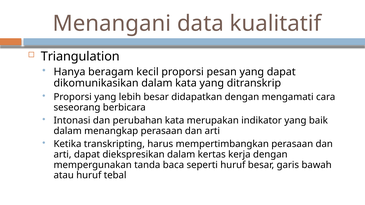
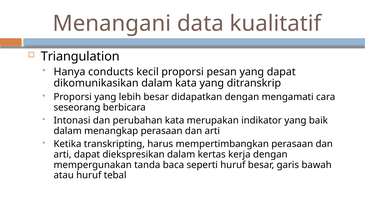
beragam: beragam -> conducts (111, 72)
